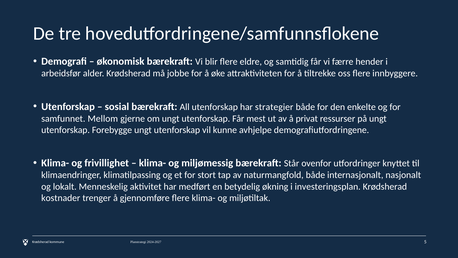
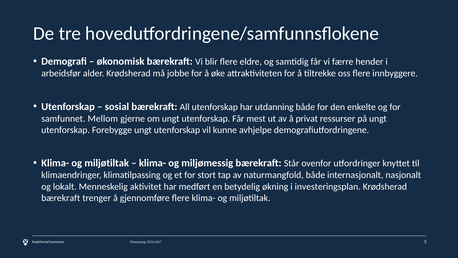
strategier: strategier -> utdanning (274, 107)
frivillighet: frivillighet -> miljøtiltak (107, 163)
kostnader: kostnader -> bærekraft (61, 198)
